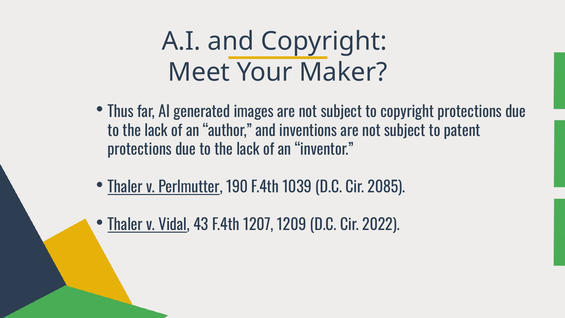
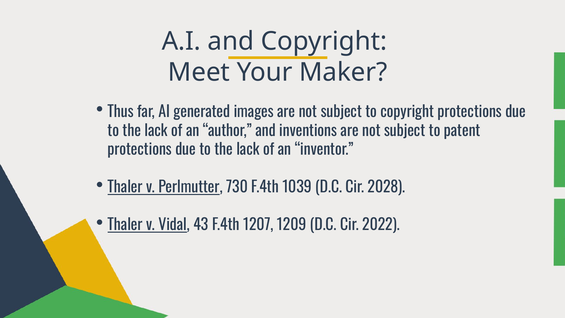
190: 190 -> 730 (237, 187)
2085: 2085 -> 2028 (386, 187)
